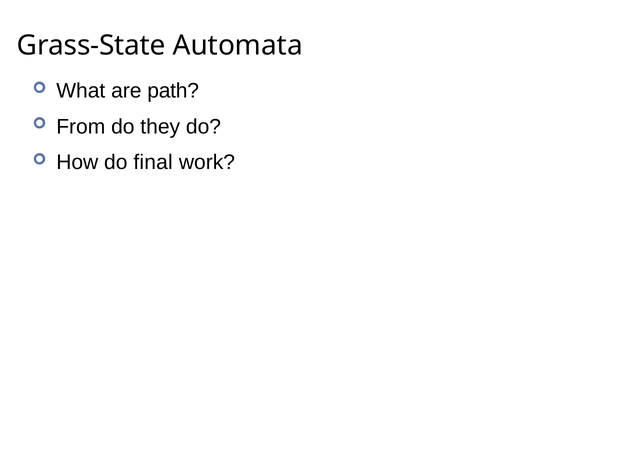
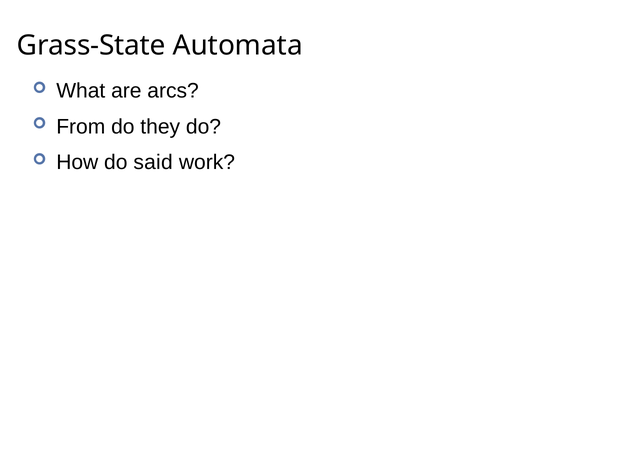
path: path -> arcs (173, 91)
final: final -> said (153, 162)
